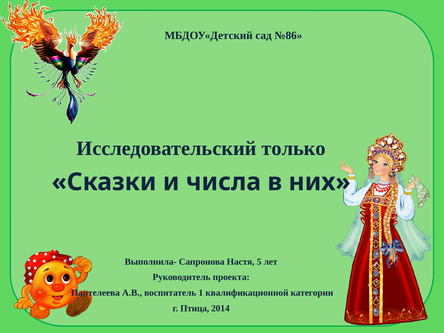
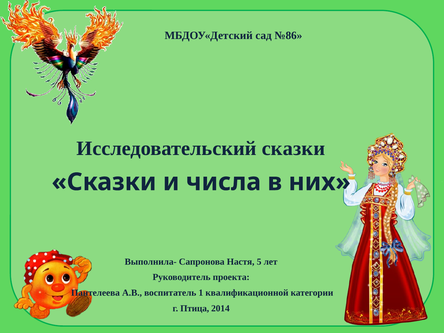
Исследовательский только: только -> сказки (294, 148)
